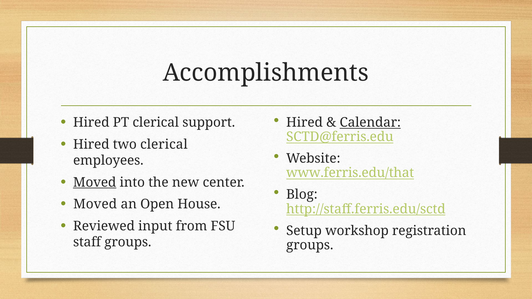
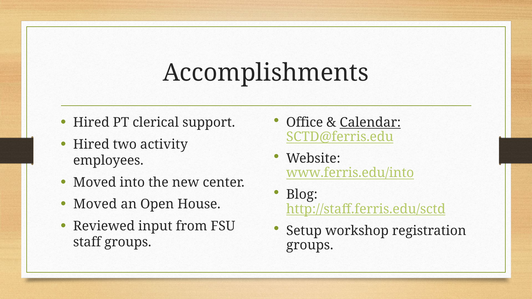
Hired: Hired -> Office (305, 123)
two clerical: clerical -> activity (164, 145)
www.ferris.edu/that: www.ferris.edu/that -> www.ferris.edu/into (350, 173)
Moved underline: present -> none (95, 182)
